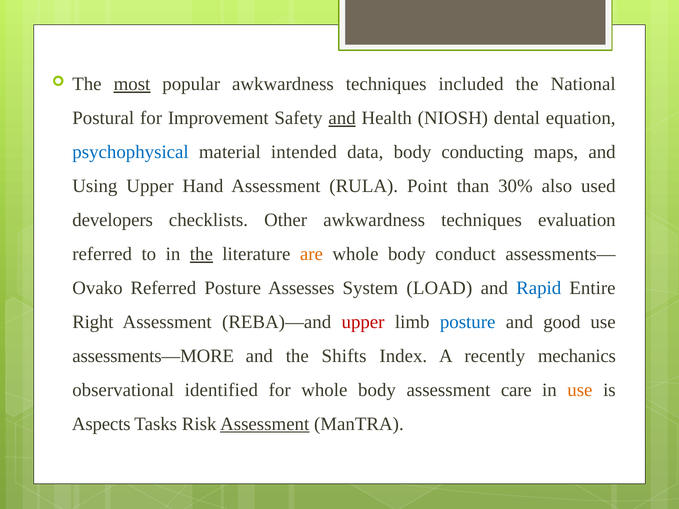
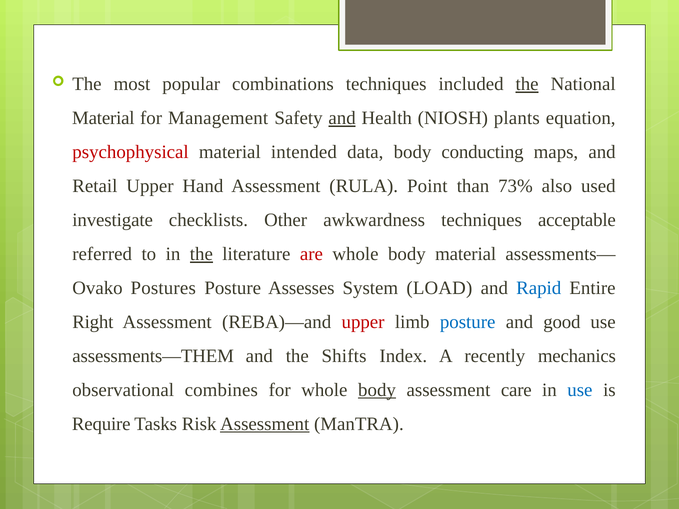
most underline: present -> none (132, 84)
popular awkwardness: awkwardness -> combinations (283, 84)
the underline: none -> present (527, 84)
Postural: Postural -> Material (103, 118)
Improvement: Improvement -> Management (218, 118)
dental: dental -> plants (517, 118)
psychophysical colour: blue -> red (131, 152)
Using: Using -> Retail (95, 186)
30%: 30% -> 73% (515, 186)
developers: developers -> investigate (113, 220)
evaluation: evaluation -> acceptable (577, 220)
are colour: orange -> red (311, 254)
body conduct: conduct -> material (466, 254)
Referred: Referred -> Postures (163, 288)
assessments—MORE: assessments—MORE -> assessments—THEM (153, 356)
identified: identified -> combines (221, 390)
body underline: none -> present (377, 390)
use colour: orange -> blue (580, 390)
Aspects: Aspects -> Require (101, 424)
